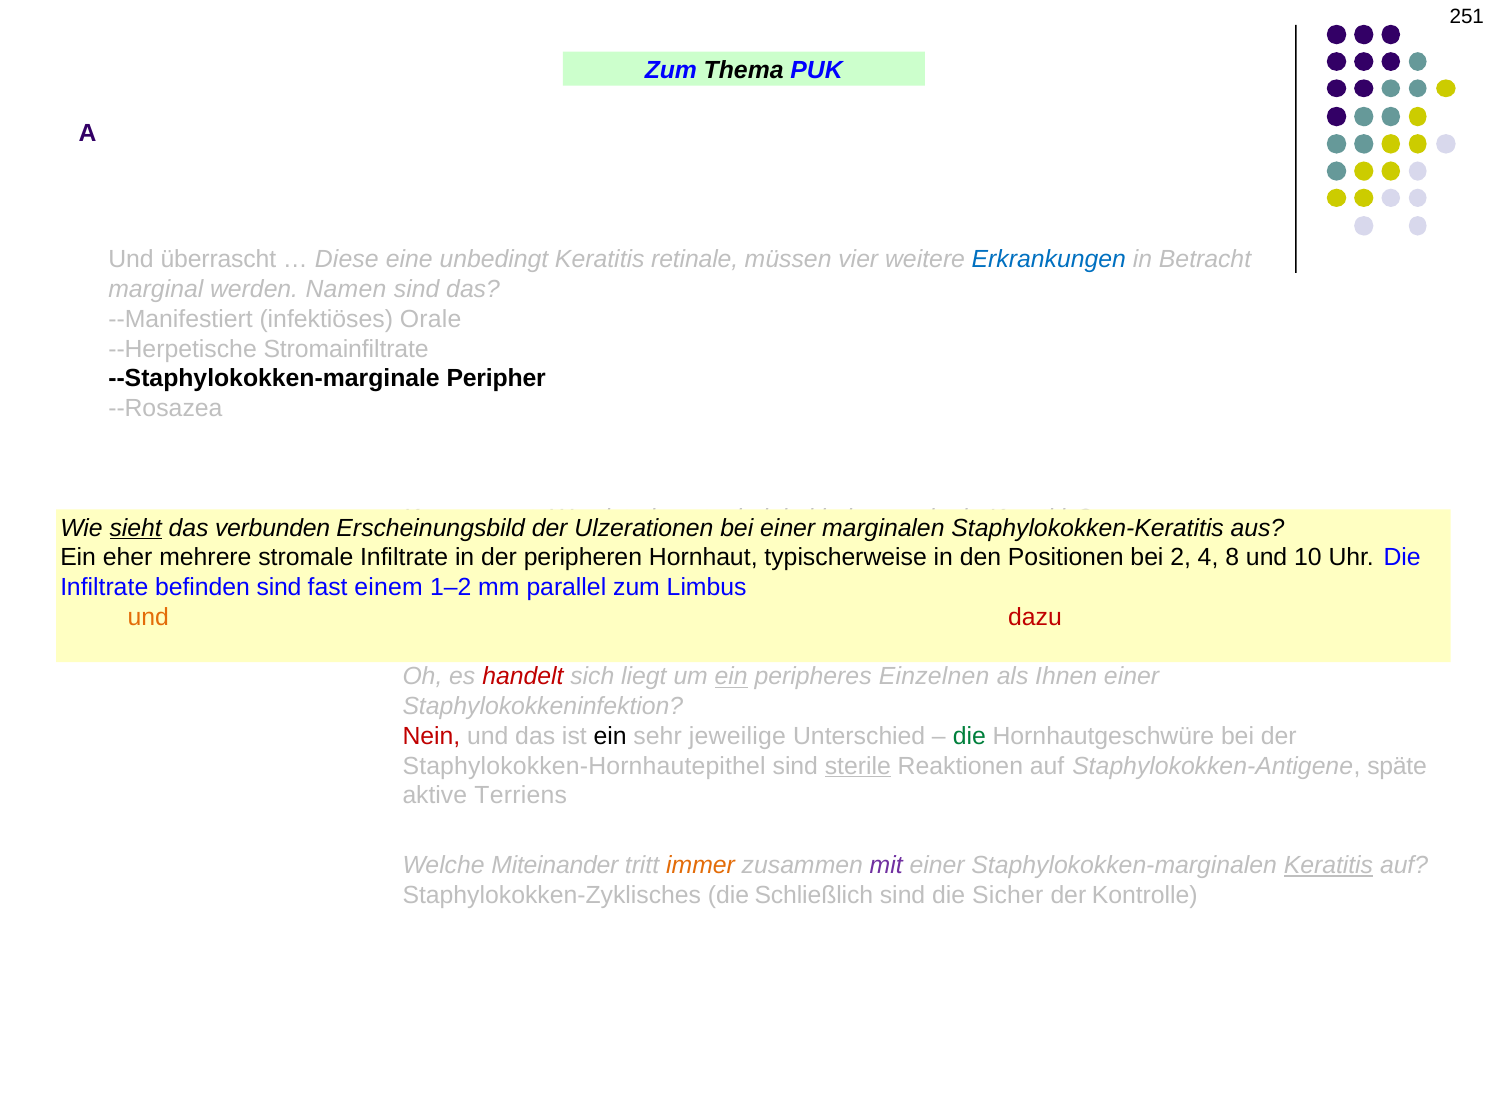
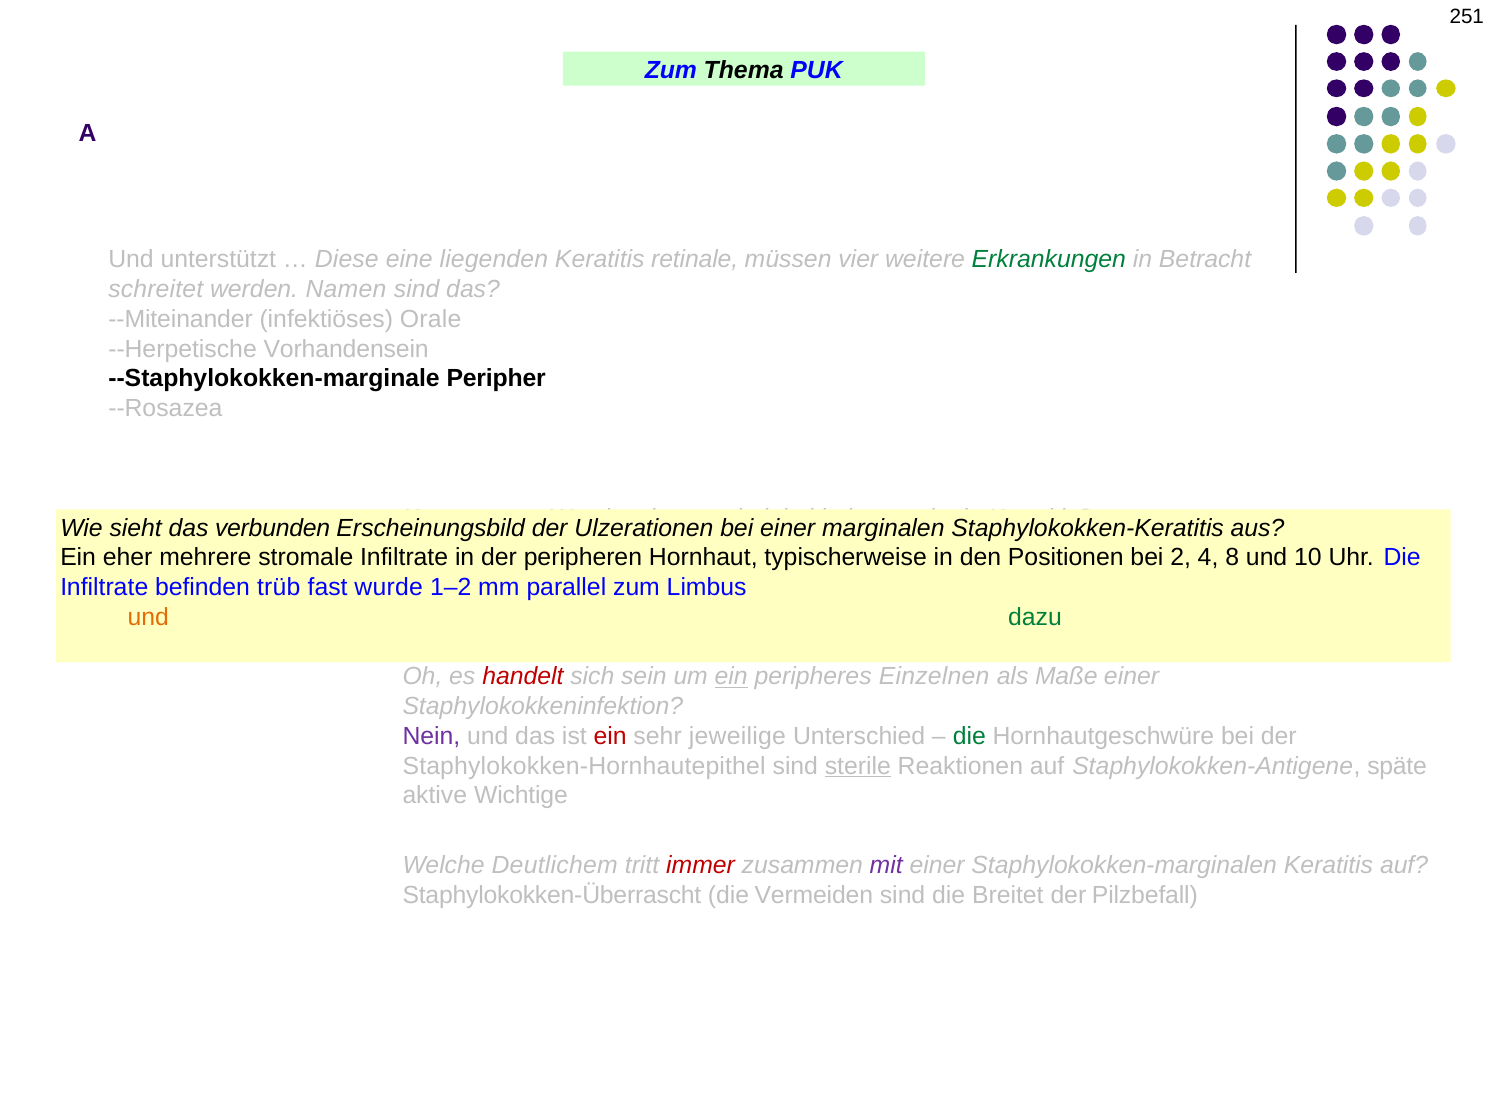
überrascht: überrascht -> unterstützt (218, 260)
unbedingt: unbedingt -> liegenden (494, 260)
Erkrankungen colour: blue -> green (1049, 260)
marginal: marginal -> schreitet (156, 289)
--Manifestiert: --Manifestiert -> --Miteinander (181, 319)
--Herpetische Stromainfiltrate: Stromainfiltrate -> Vorhandensein (346, 349)
sieht underline: present -> none (136, 528)
befinden sind: sind -> trüb (279, 587)
fast einem: einem -> wurde (389, 587)
dazu colour: red -> green (1035, 617)
liegt: liegt -> sein (644, 677)
als Ihnen: Ihnen -> Maße (1066, 677)
Nein colour: red -> purple (431, 736)
ein colour: black -> red (610, 736)
Terriens: Terriens -> Wichtige (521, 796)
Welche Miteinander: Miteinander -> Deutlichem (555, 865)
immer colour: orange -> red (701, 865)
Keratitis underline: present -> none (1328, 865)
Staphylokokken-Zyklisches: Staphylokokken-Zyklisches -> Staphylokokken-Überrascht (552, 895)
Schließlich: Schließlich -> Vermeiden (814, 895)
die Sicher: Sicher -> Breitet (1008, 895)
Kontrolle: Kontrolle -> Pilzbefall (1145, 895)
